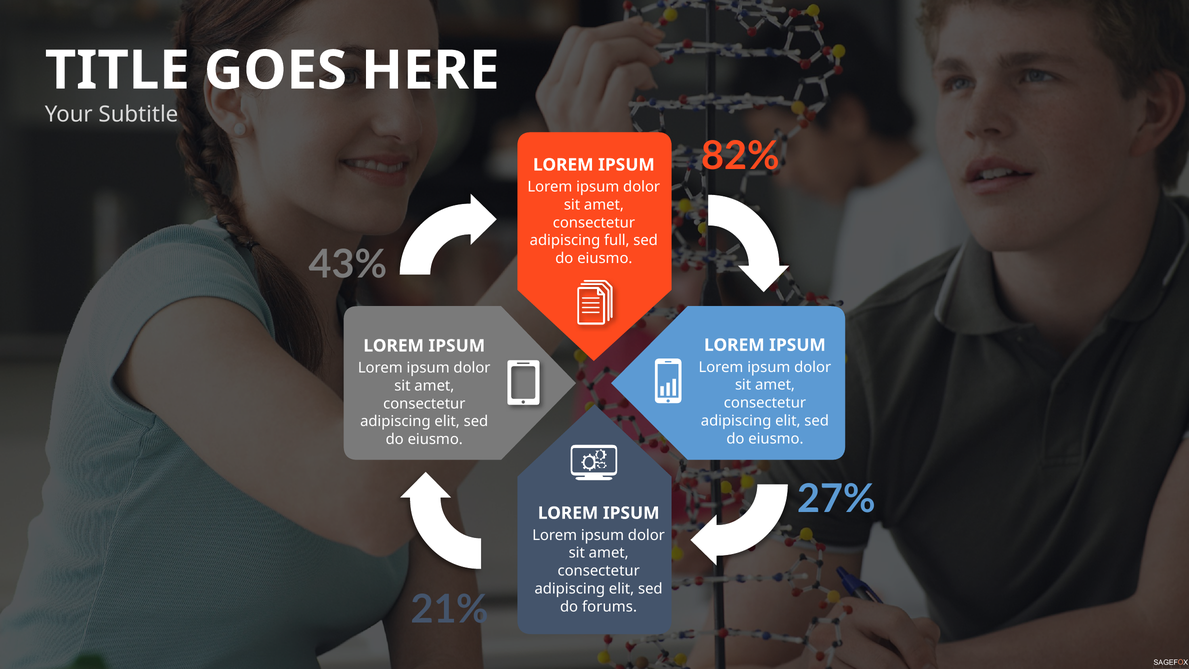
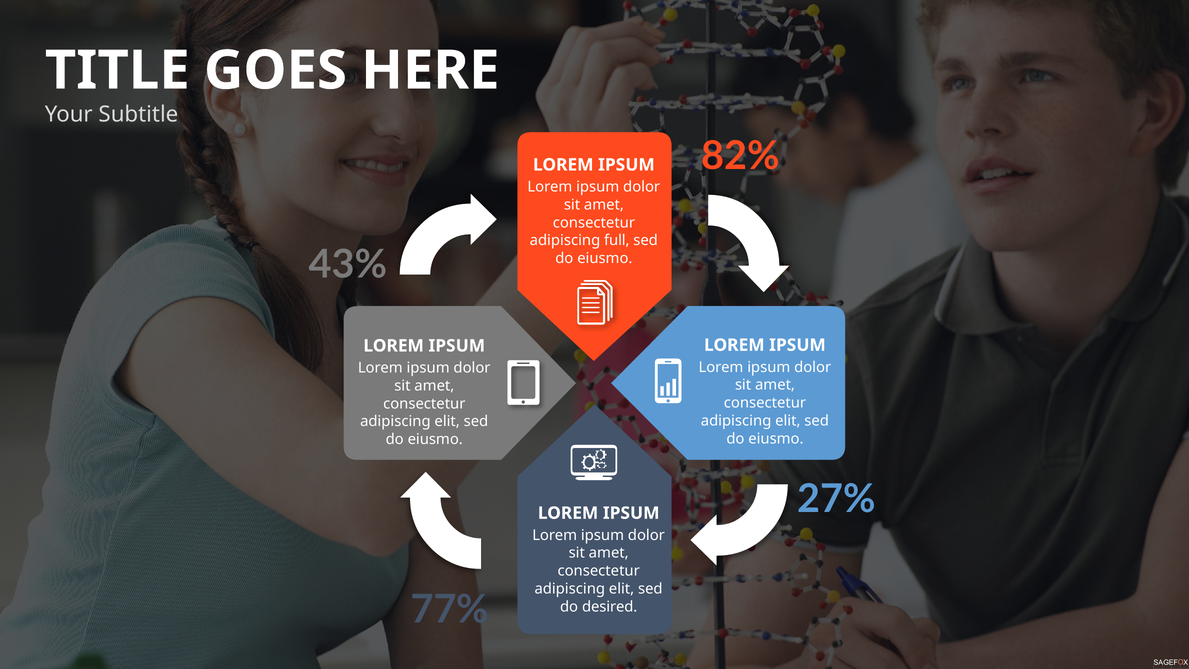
21%: 21% -> 77% (450, 609)
forums: forums -> desired (610, 606)
